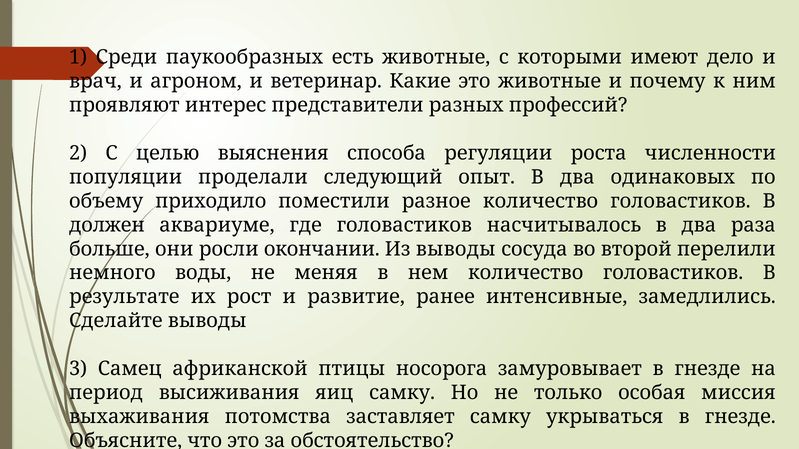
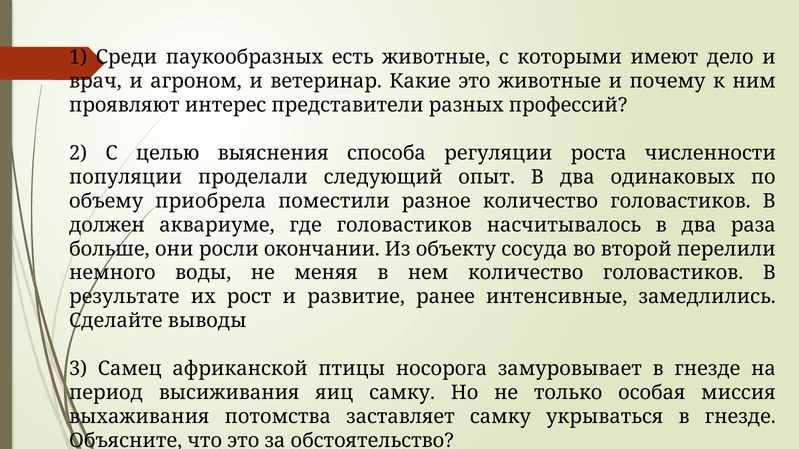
приходило: приходило -> приобрела (211, 201)
Из выводы: выводы -> объекту (456, 249)
